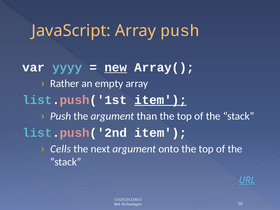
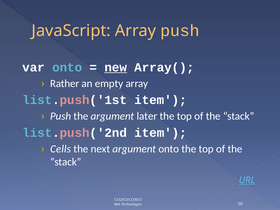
var yyyy: yyyy -> onto (67, 67)
item underline: present -> none (161, 100)
than: than -> later (147, 116)
